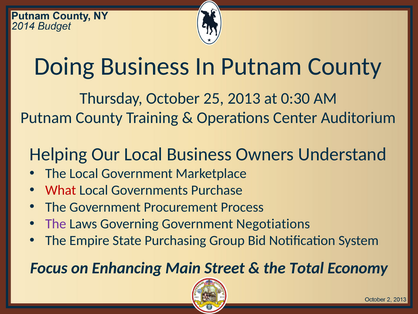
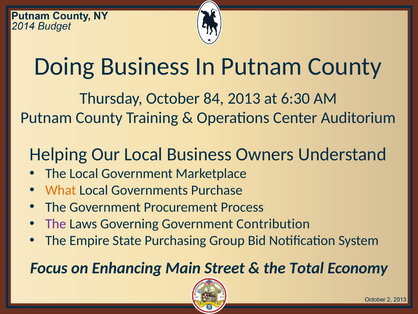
25: 25 -> 84 (214, 98)
0:30: 0:30 -> 6:30 (295, 98)
What colour: red -> orange (61, 190)
Negotiations: Negotiations -> Contribution (273, 224)
